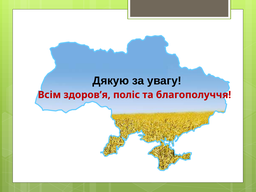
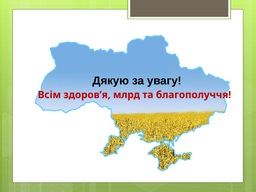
поліс: поліс -> млрд (127, 95)
